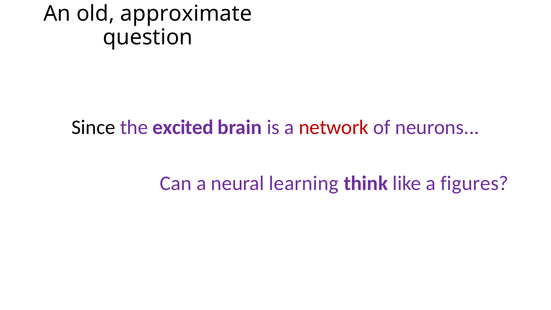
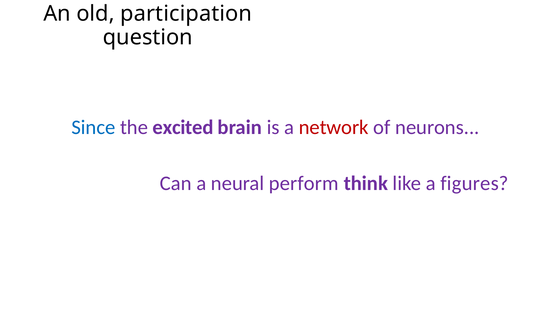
approximate: approximate -> participation (186, 14)
Since colour: black -> blue (93, 127)
learning: learning -> perform (304, 183)
